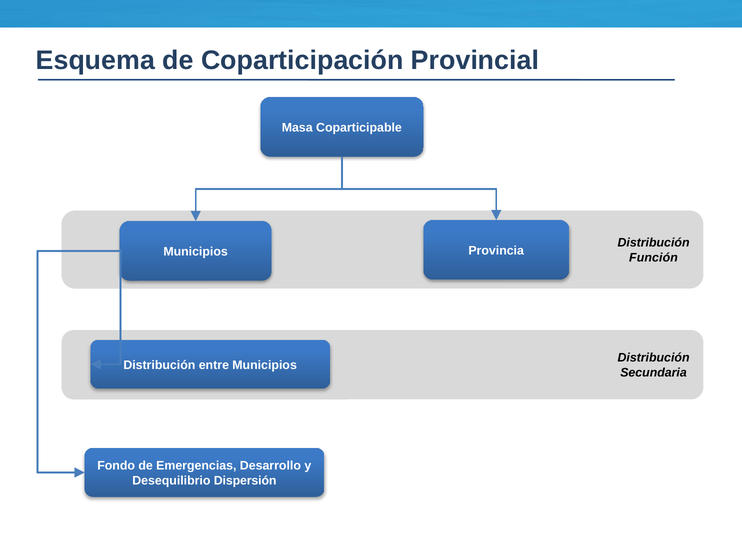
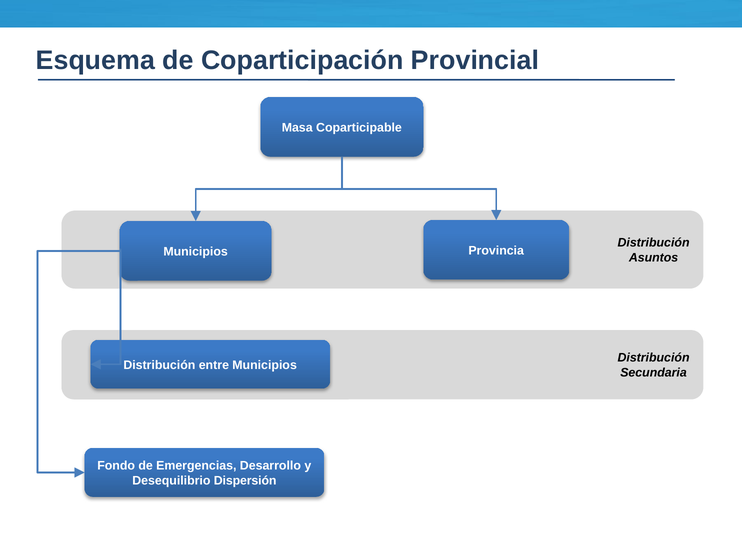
Función: Función -> Asuntos (654, 257)
